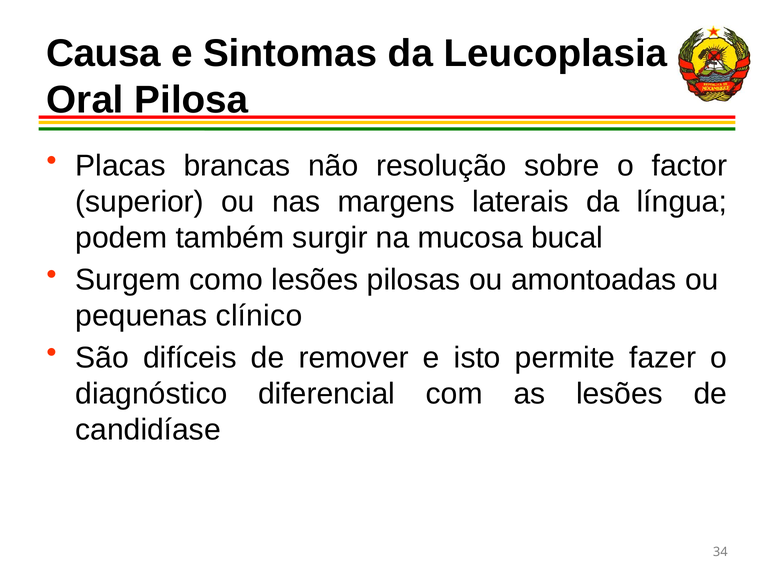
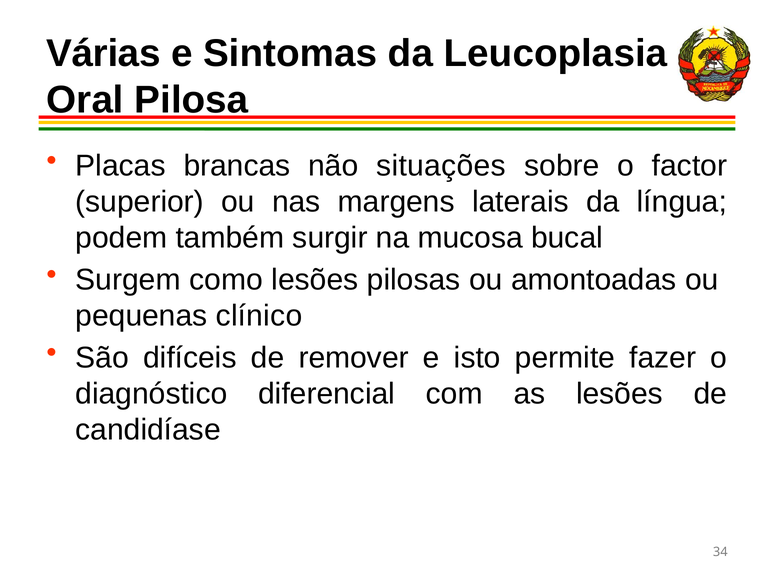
Causa: Causa -> Várias (104, 54)
resolução: resolução -> situações (441, 166)
